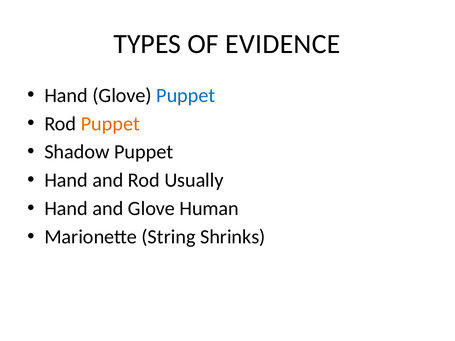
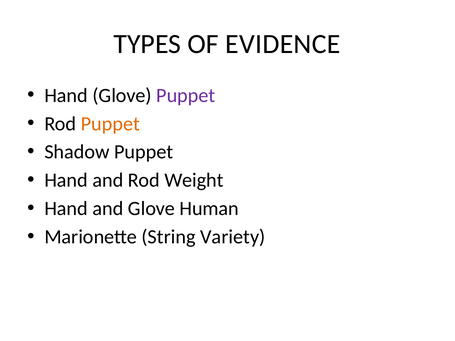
Puppet colour: blue -> purple (186, 95)
Usually: Usually -> Weight (194, 180)
Shrinks: Shrinks -> Variety (233, 237)
